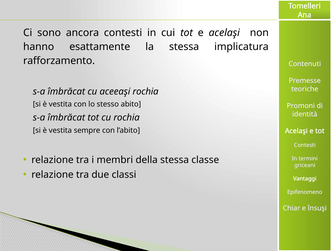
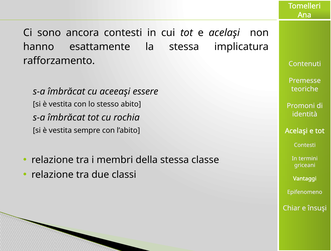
aceeaşi rochia: rochia -> essere (145, 92)
